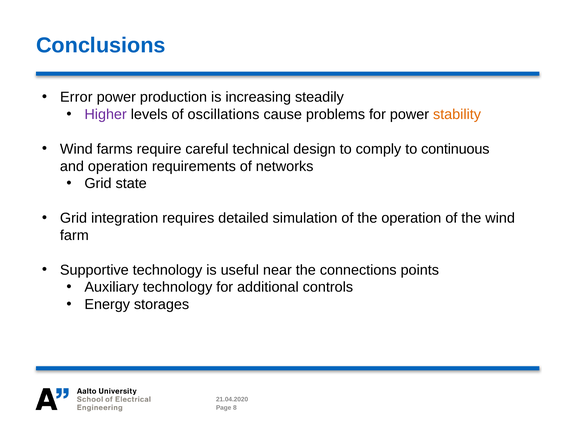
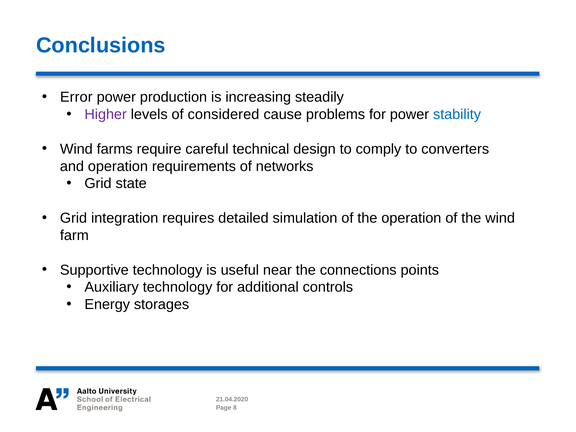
oscillations: oscillations -> considered (223, 114)
stability colour: orange -> blue (457, 114)
continuous: continuous -> converters (455, 149)
